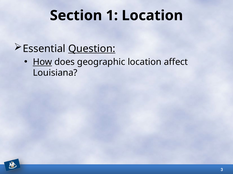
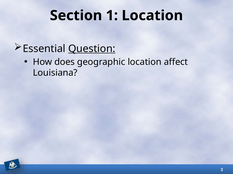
How underline: present -> none (42, 62)
